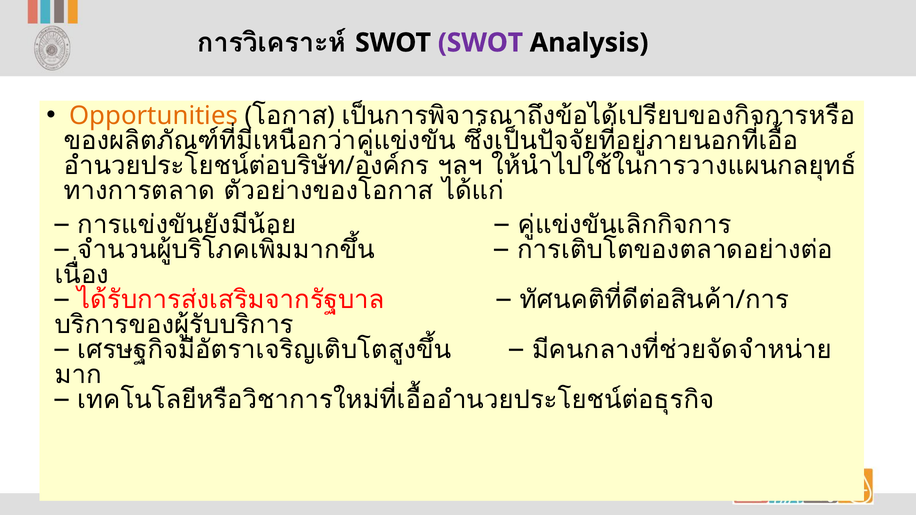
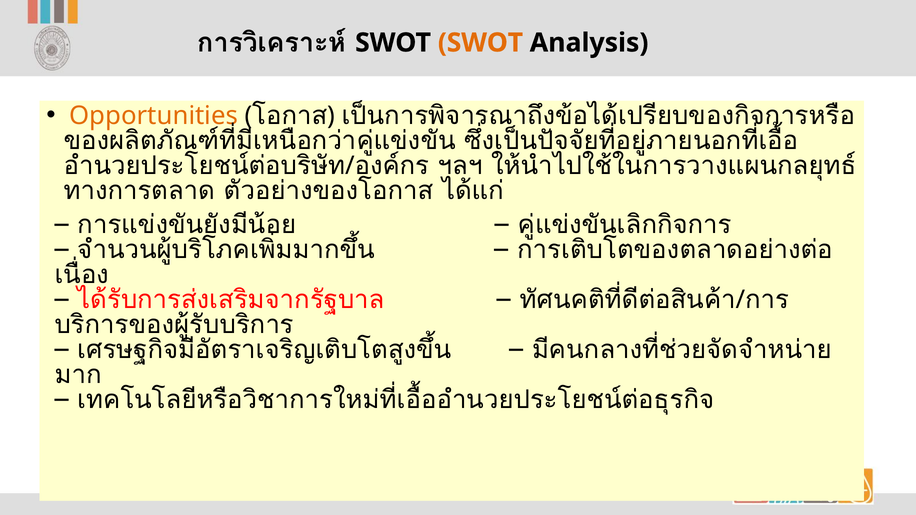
SWOT colour: purple -> orange (480, 43)
